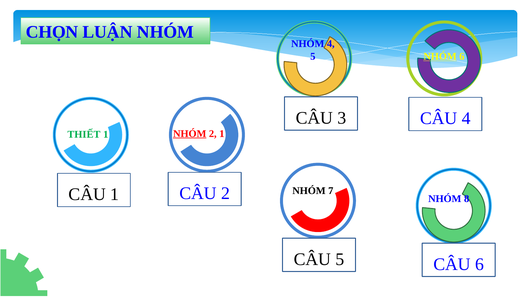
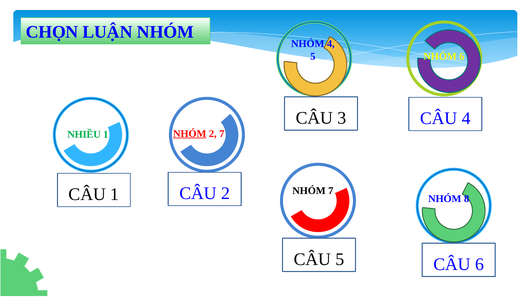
NHÓM underline: present -> none (440, 56)
2 1: 1 -> 7 (222, 134)
THIẾT: THIẾT -> NHIỀU (84, 134)
